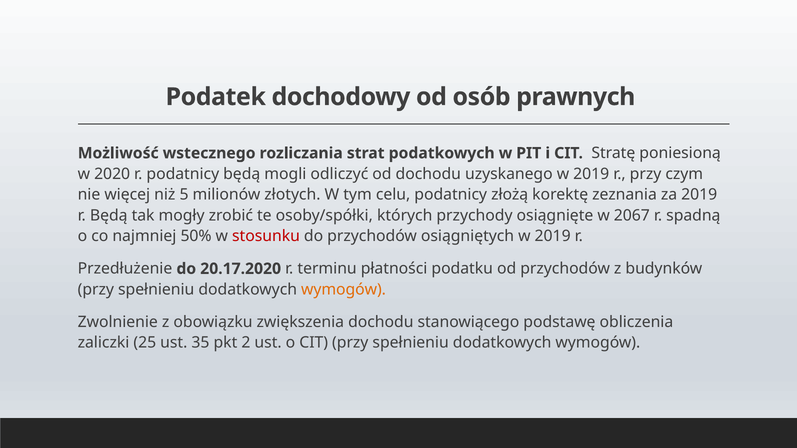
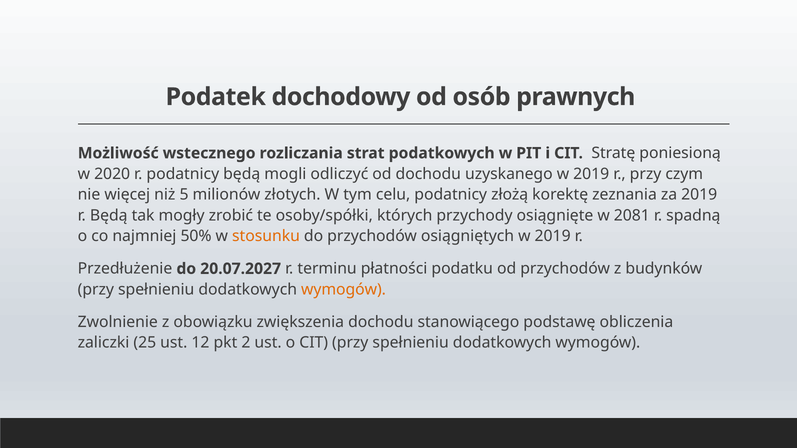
2067: 2067 -> 2081 (632, 216)
stosunku colour: red -> orange (266, 236)
20.17.2020: 20.17.2020 -> 20.07.2027 (241, 269)
35: 35 -> 12 (200, 343)
